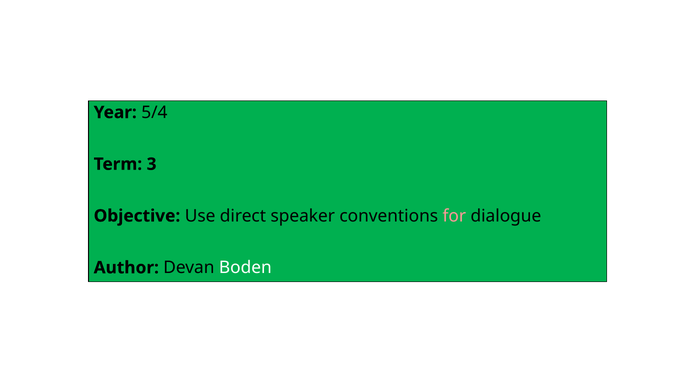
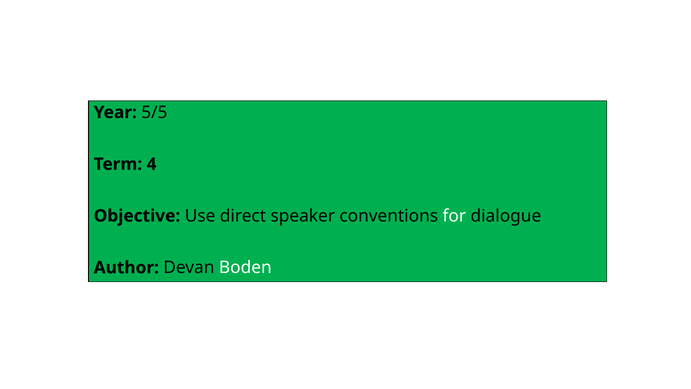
5/4: 5/4 -> 5/5 (154, 112)
3: 3 -> 4 (152, 164)
for colour: pink -> white (454, 216)
